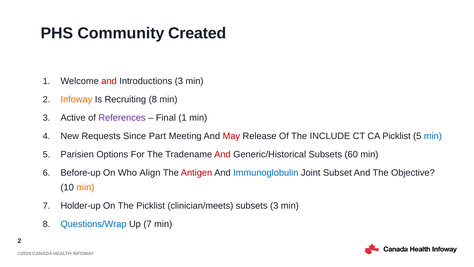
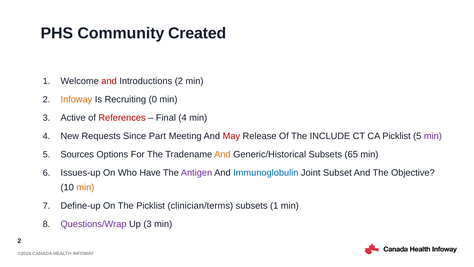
Introductions 3: 3 -> 2 (179, 81)
Recruiting 8: 8 -> 0 (153, 99)
References colour: purple -> red (122, 118)
Final 1: 1 -> 4 (183, 118)
min colour: blue -> purple (433, 136)
Parisien: Parisien -> Sources (77, 154)
And colour: red -> orange (222, 154)
60: 60 -> 65 (351, 154)
Before-up: Before-up -> Issues-up (81, 173)
Align: Align -> Have (150, 173)
Antigen colour: red -> purple (197, 173)
Holder-up: Holder-up -> Define-up (81, 205)
clinician/meets: clinician/meets -> clinician/terms (200, 205)
subsets 3: 3 -> 1 (274, 205)
Questions/Wrap colour: blue -> purple (94, 224)
Up 7: 7 -> 3 (148, 224)
